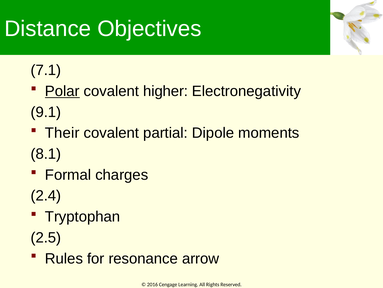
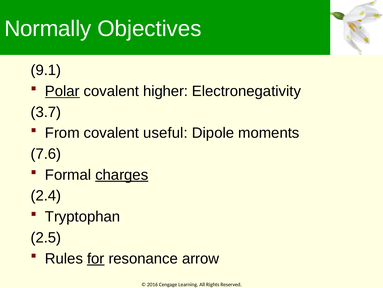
Distance: Distance -> Normally (48, 29)
7.1: 7.1 -> 9.1 (46, 70)
9.1: 9.1 -> 3.7 (46, 112)
Their: Their -> From (62, 133)
partial: partial -> useful (165, 133)
8.1: 8.1 -> 7.6 (46, 154)
charges underline: none -> present (122, 174)
for underline: none -> present (96, 258)
